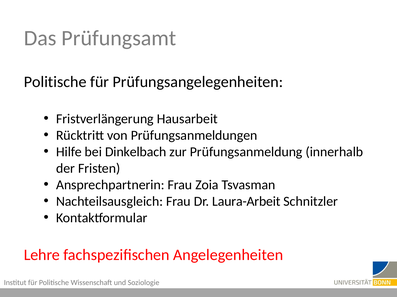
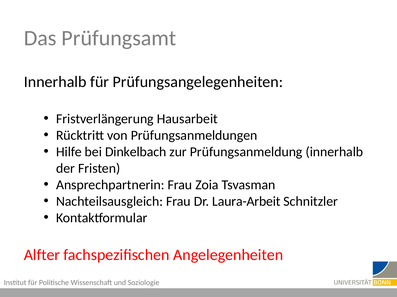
Politische: Politische -> Innerhalb (55, 82)
Lehre: Lehre -> Alfter (42, 256)
